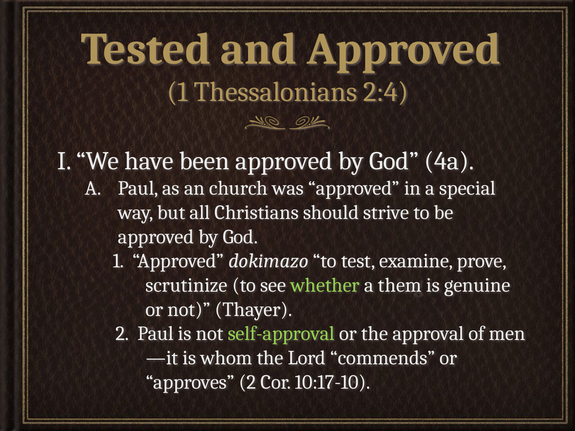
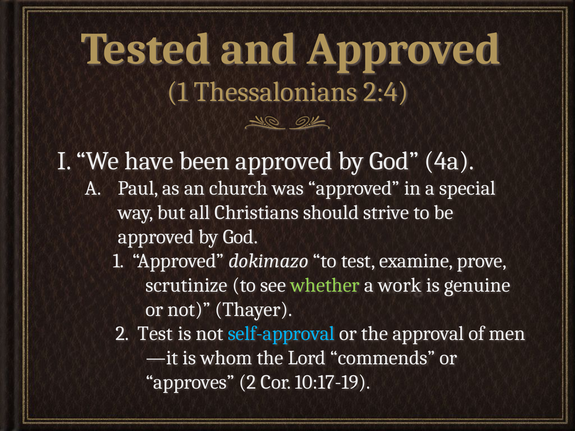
them: them -> work (400, 285)
2 Paul: Paul -> Test (155, 334)
self-approval colour: light green -> light blue (281, 334)
10:17-10: 10:17-10 -> 10:17-19 (333, 382)
